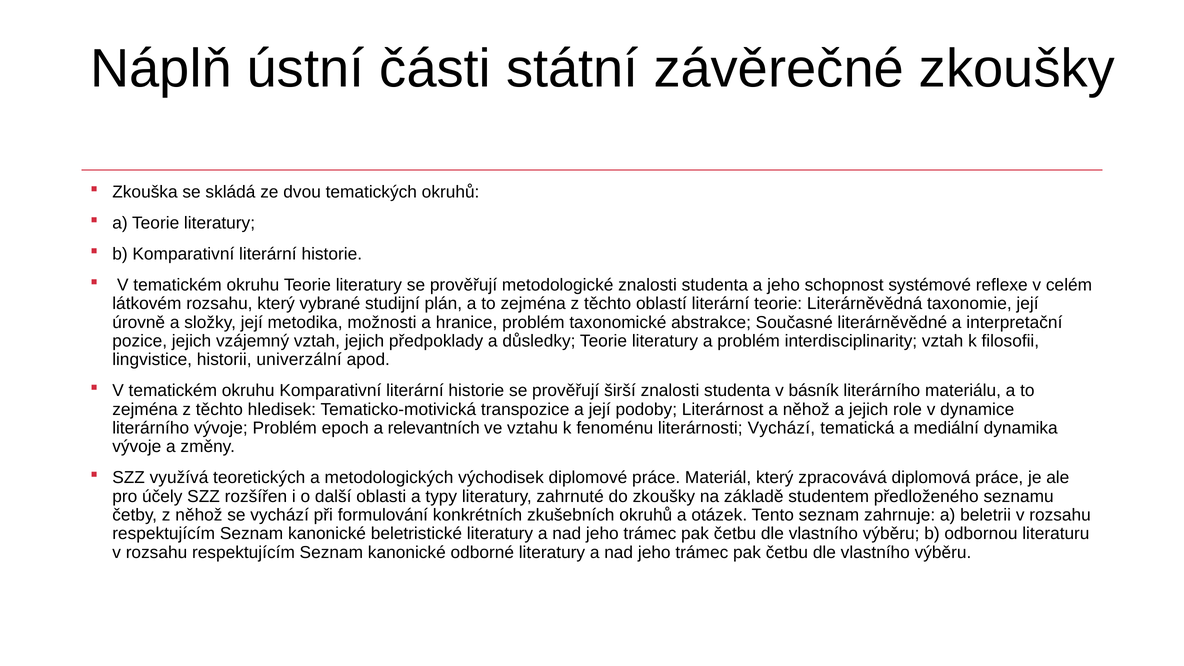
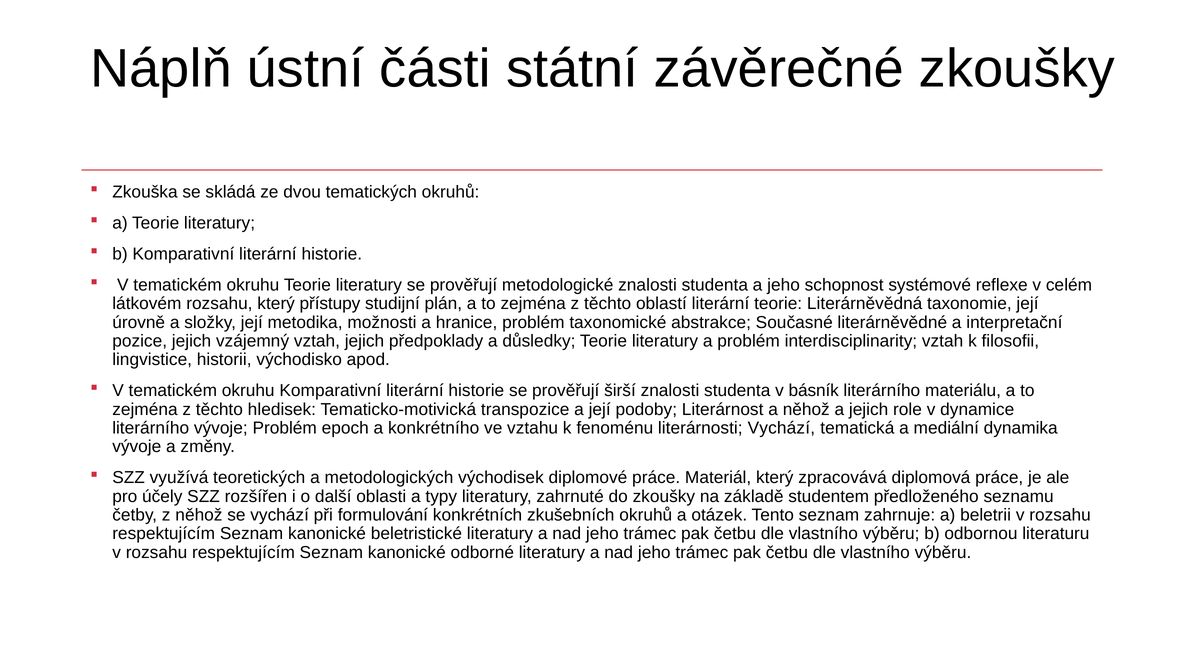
vybrané: vybrané -> přístupy (330, 304)
univerzální: univerzální -> východisko (299, 360)
relevantních: relevantních -> konkrétního (434, 428)
